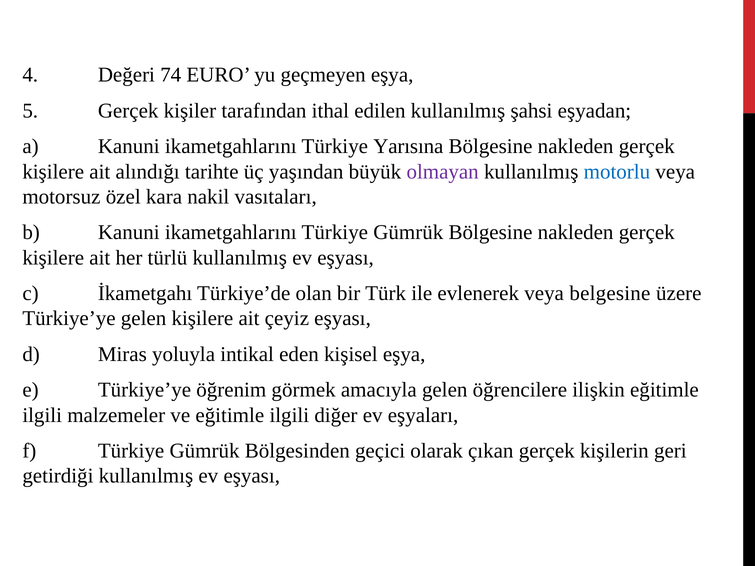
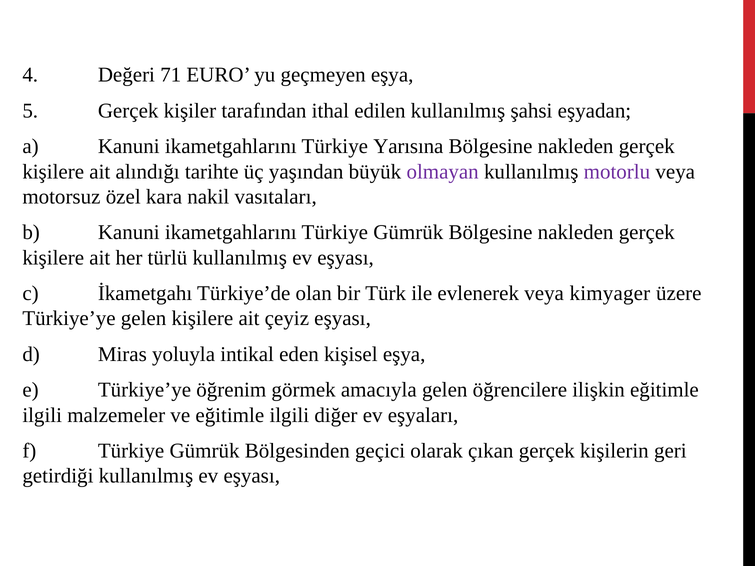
74: 74 -> 71 (171, 75)
motorlu colour: blue -> purple (617, 172)
belgesine: belgesine -> kimyager (610, 293)
